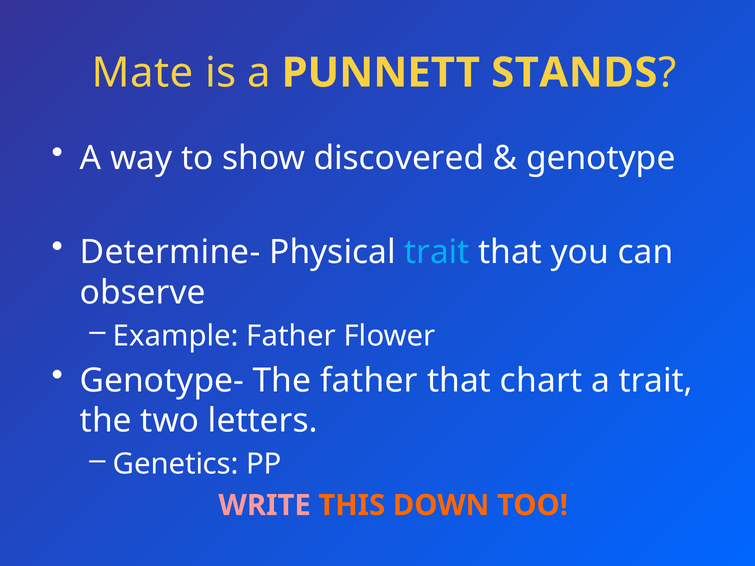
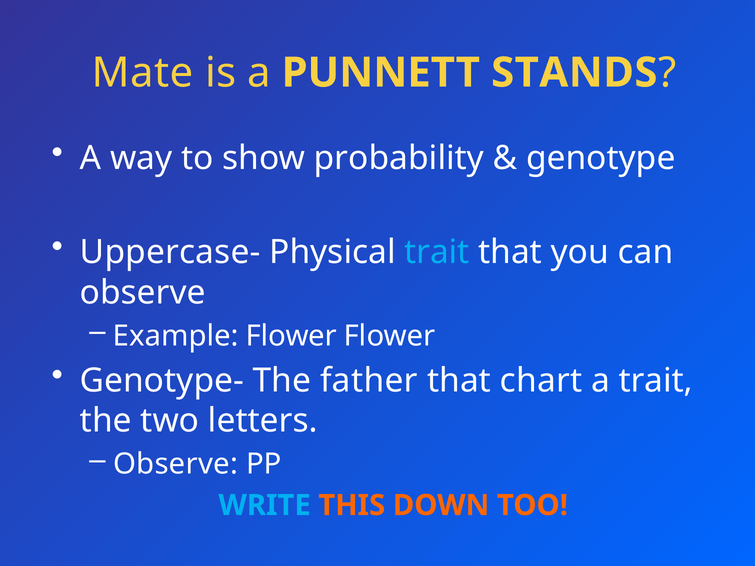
discovered: discovered -> probability (399, 158)
Determine-: Determine- -> Uppercase- (170, 252)
Example Father: Father -> Flower (291, 336)
Genetics: Genetics -> Observe (176, 464)
WRITE colour: pink -> light blue (265, 506)
